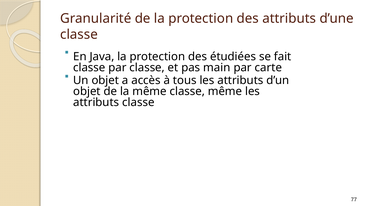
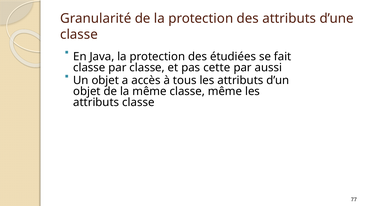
main: main -> cette (217, 68)
carte: carte -> aussi (268, 68)
